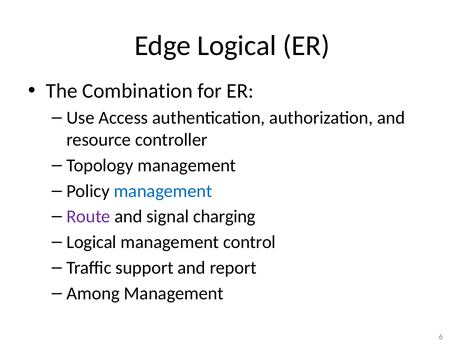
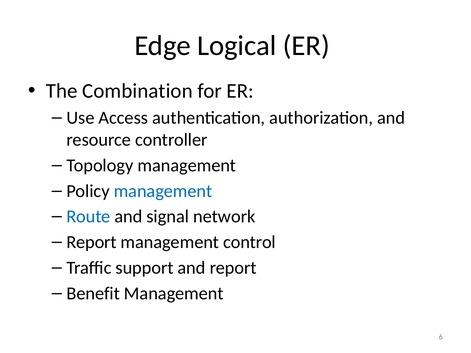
Route colour: purple -> blue (88, 217)
charging: charging -> network (224, 217)
Logical: Logical -> Report (92, 242)
Among: Among -> Benefit (93, 294)
